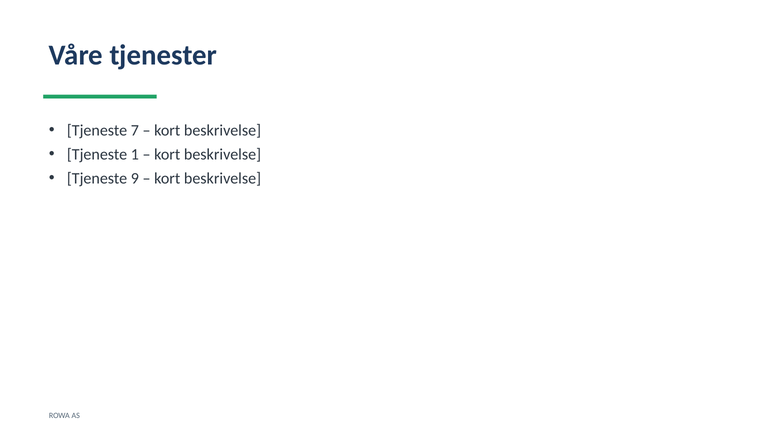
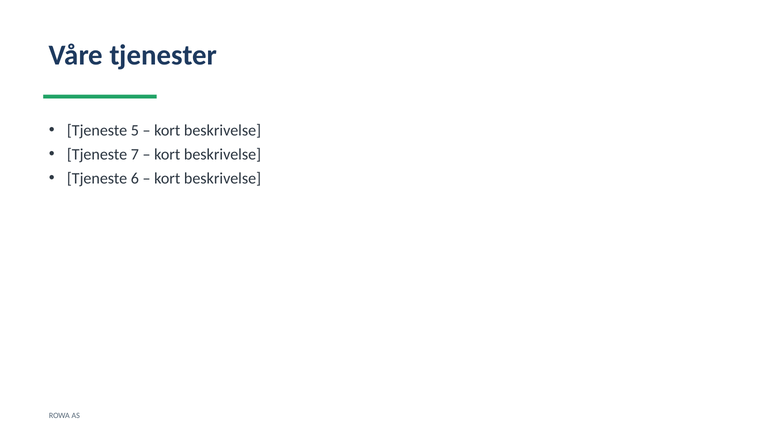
7: 7 -> 5 (135, 130)
1: 1 -> 7 (135, 154)
9: 9 -> 6 (135, 178)
